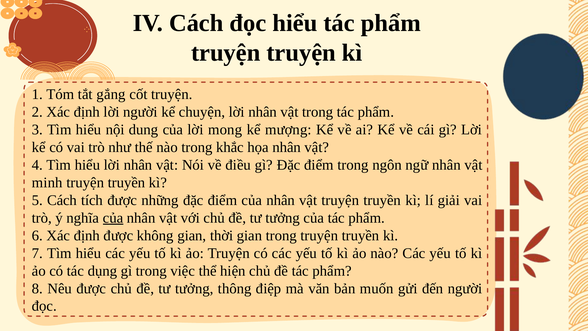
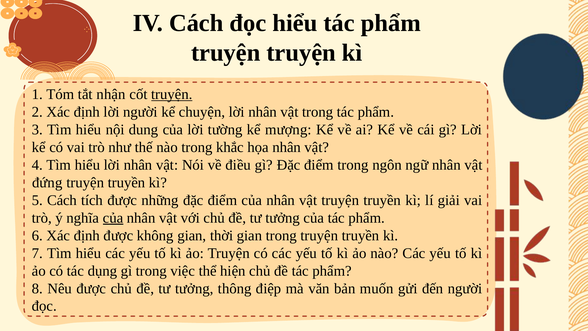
gắng: gắng -> nhận (111, 94)
truyện underline: none -> present (172, 94)
mong: mong -> tường (225, 130)
minh: minh -> đứng (47, 182)
